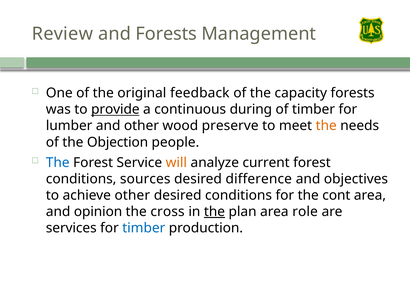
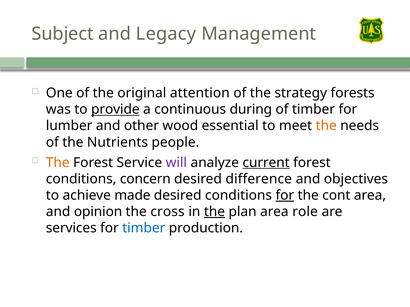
Review: Review -> Subject (63, 34)
and Forests: Forests -> Legacy (166, 34)
feedback: feedback -> attention (200, 93)
capacity: capacity -> strategy (301, 93)
preserve: preserve -> essential (230, 126)
Objection: Objection -> Nutrients (118, 142)
The colour: blue -> orange (58, 163)
will colour: orange -> purple (176, 163)
current underline: none -> present (266, 163)
sources: sources -> concern (145, 179)
achieve other: other -> made (132, 196)
for underline: none -> present (285, 196)
